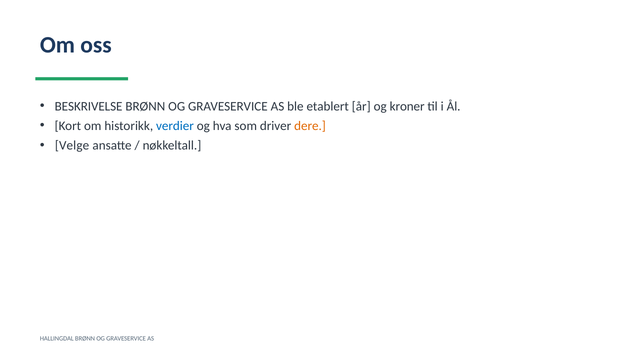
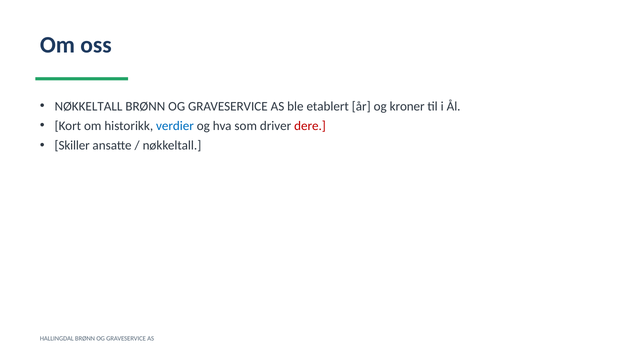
BESKRIVELSE: BESKRIVELSE -> NØKKELTALL (89, 106)
dere colour: orange -> red (310, 126)
Velge: Velge -> Skiller (72, 146)
